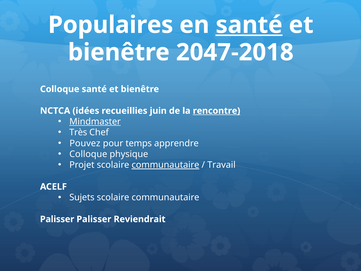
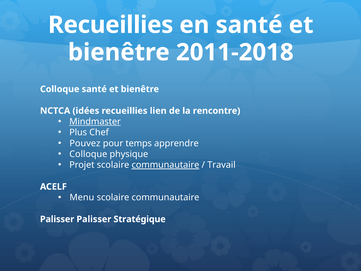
Populaires: Populaires -> Recueillies (111, 25)
santé underline: present -> none (249, 25)
2047-2018: 2047-2018 -> 2011-2018 (235, 52)
juin: juin -> lien (158, 111)
rencontre underline: present -> none (217, 111)
Très: Très -> Plus (78, 132)
Sujets: Sujets -> Menu (82, 197)
Reviendrait: Reviendrait -> Stratégique (140, 219)
